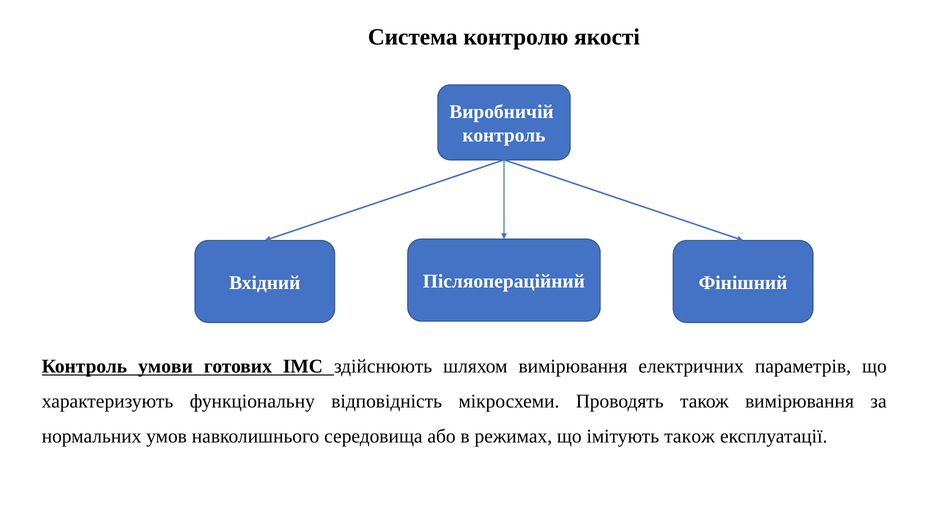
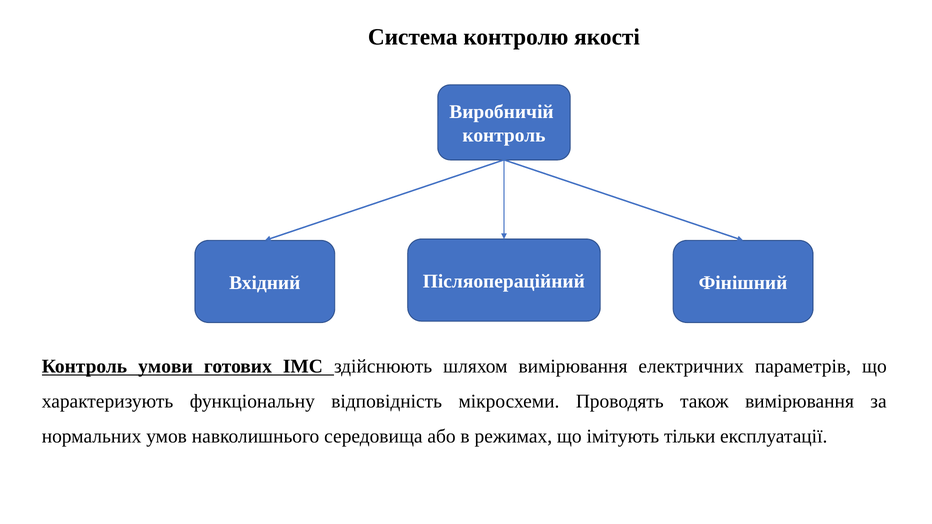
імітують також: також -> тільки (690, 437)
